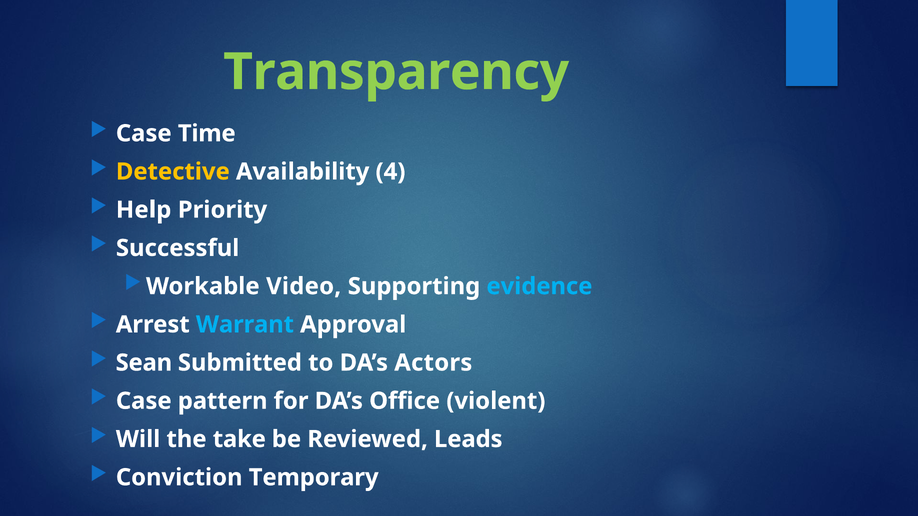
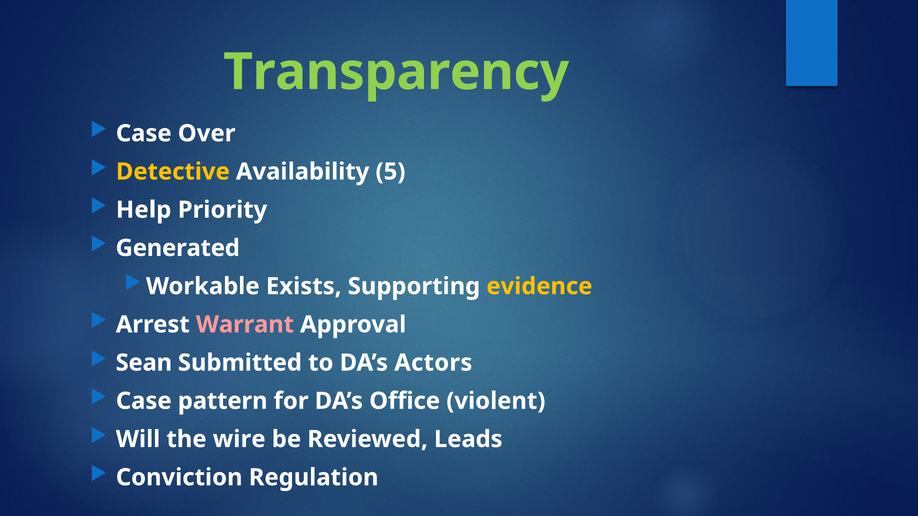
Time: Time -> Over (207, 134)
4: 4 -> 5 (390, 172)
Successful: Successful -> Generated (178, 248)
Video: Video -> Exists (304, 287)
evidence colour: light blue -> yellow (539, 287)
Warrant colour: light blue -> pink (245, 325)
take: take -> wire (239, 439)
Temporary: Temporary -> Regulation (314, 478)
